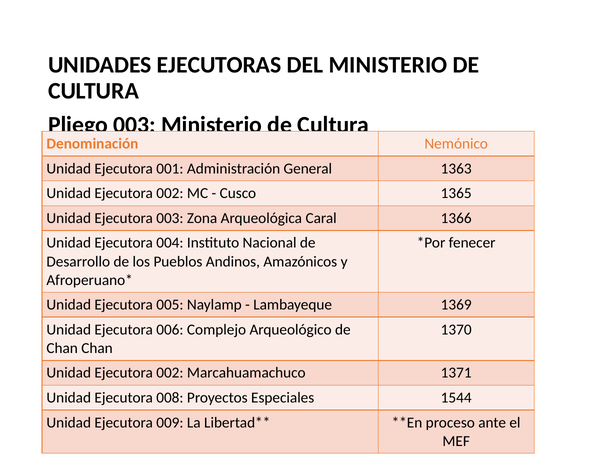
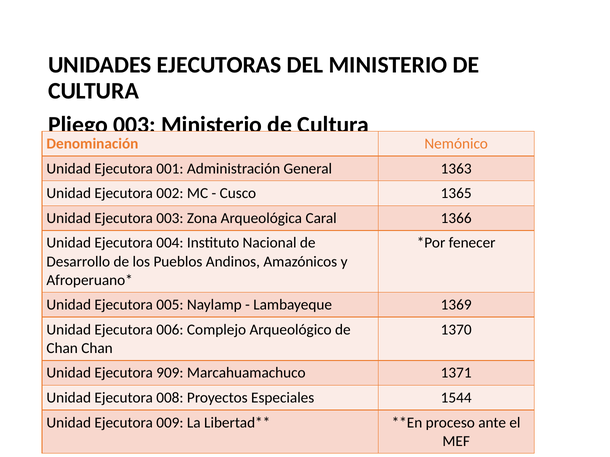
002: 002 -> 909 (170, 373)
